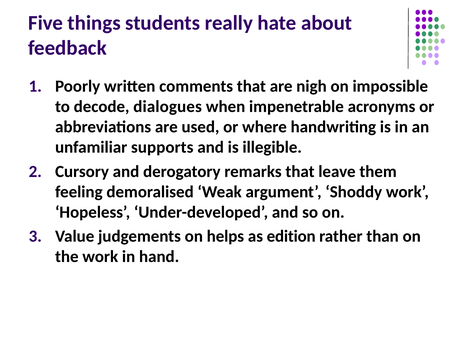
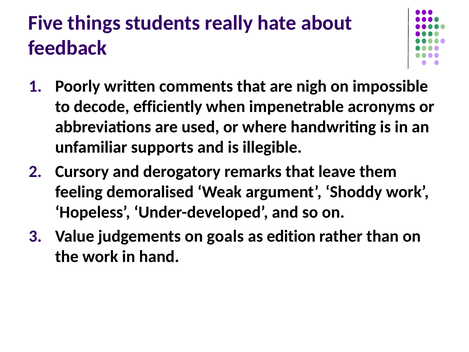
dialogues: dialogues -> efficiently (168, 106)
helps: helps -> goals (225, 236)
